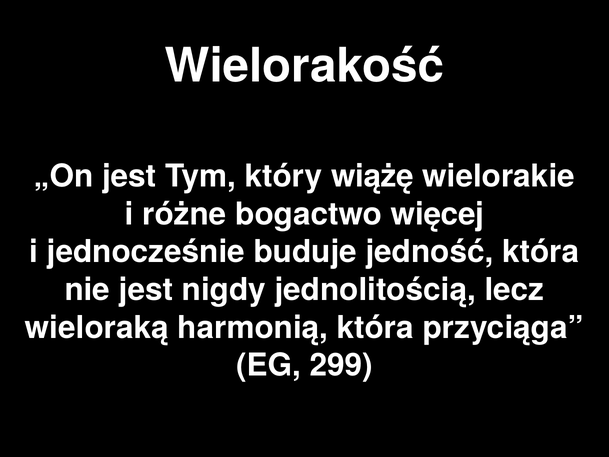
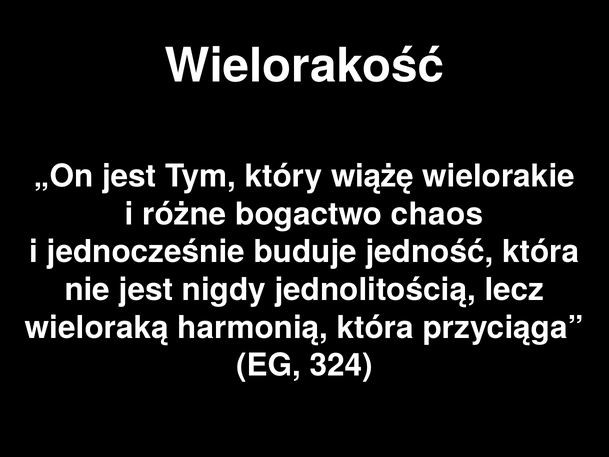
więcej: więcej -> chaos (437, 214)
299: 299 -> 324 (341, 365)
